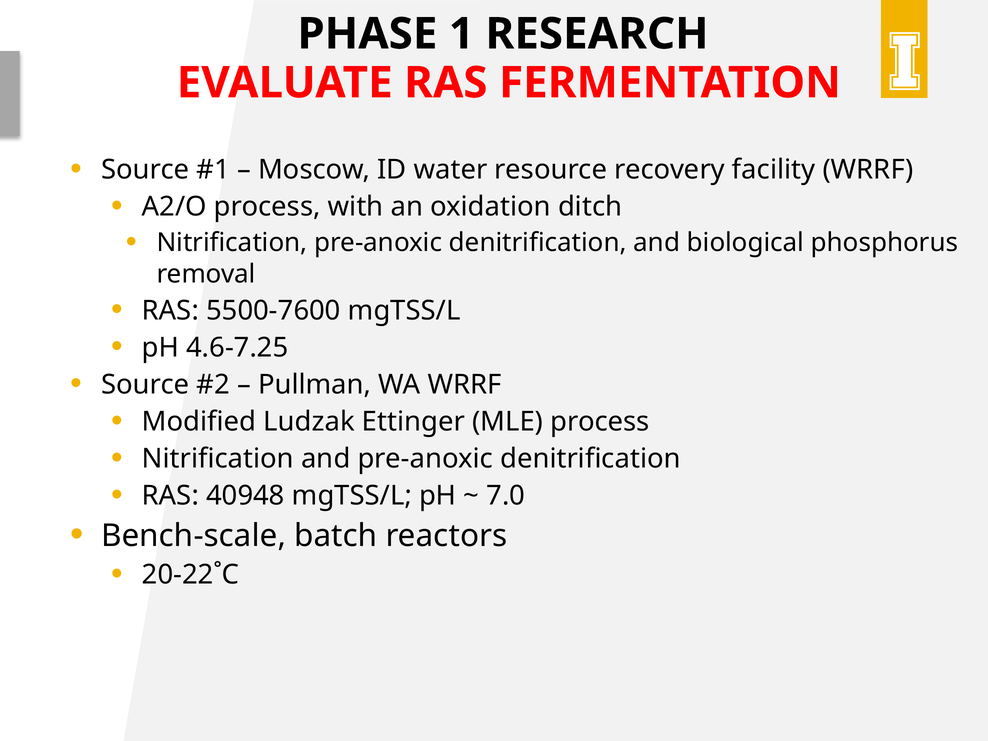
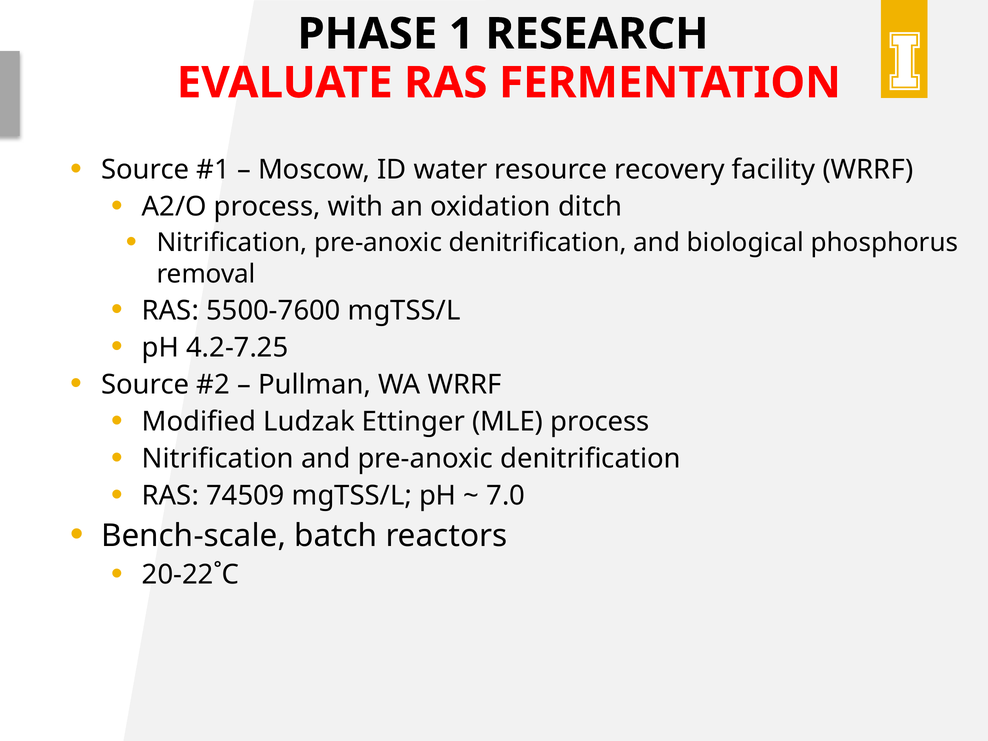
4.6-7.25: 4.6-7.25 -> 4.2-7.25 (237, 348)
40948: 40948 -> 74509 (245, 496)
